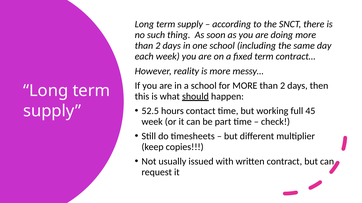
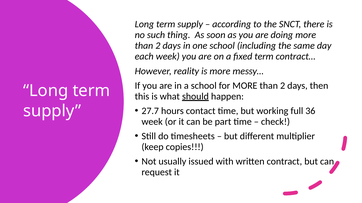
52.5: 52.5 -> 27.7 (150, 111)
45: 45 -> 36 (310, 111)
